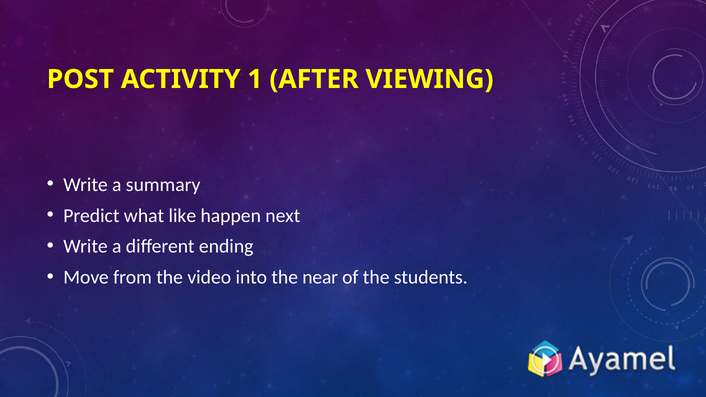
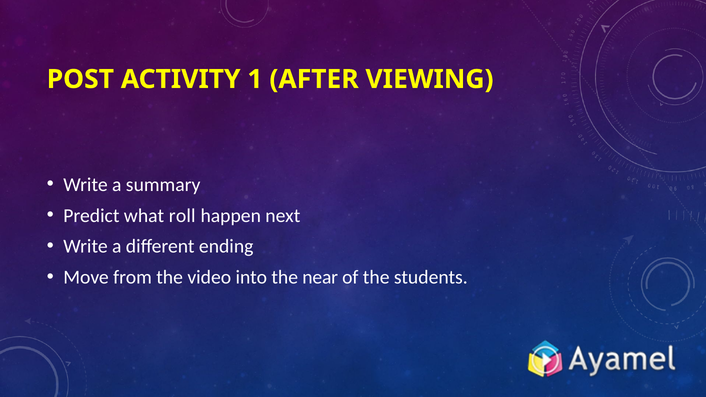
like: like -> roll (182, 216)
